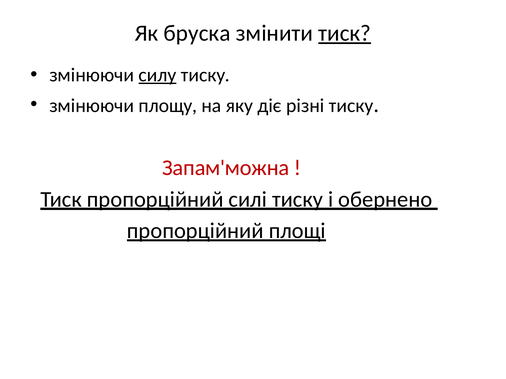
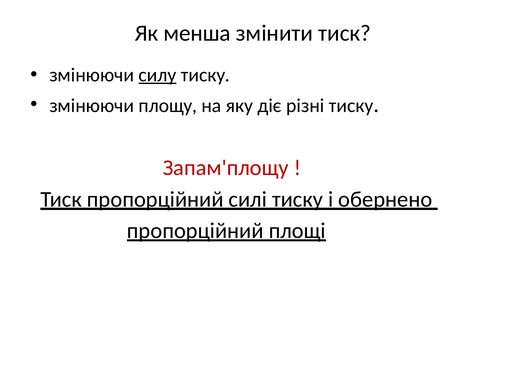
бруска: бруска -> менша (197, 33)
тиск underline: present -> none (345, 33)
Запам'можна: Запам'можна -> Запам'площу (226, 168)
